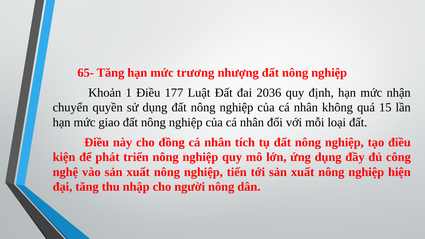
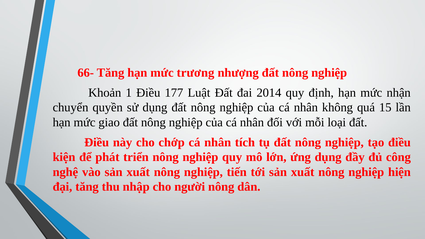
65-: 65- -> 66- (86, 73)
2036: 2036 -> 2014 (269, 93)
đồng: đồng -> chớp (172, 142)
